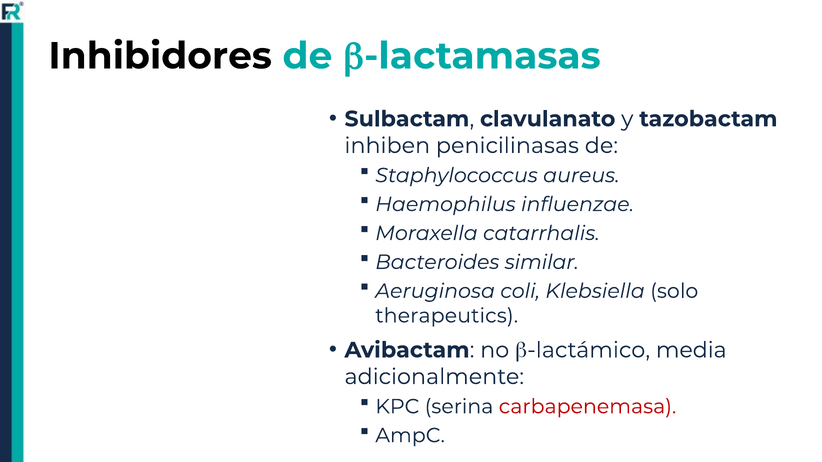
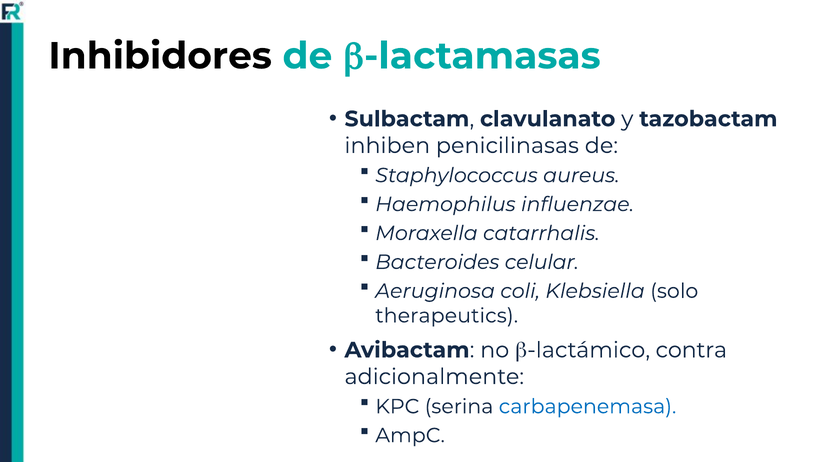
similar: similar -> celular (542, 262)
media: media -> contra (691, 350)
carbapenemasa colour: red -> blue (588, 407)
